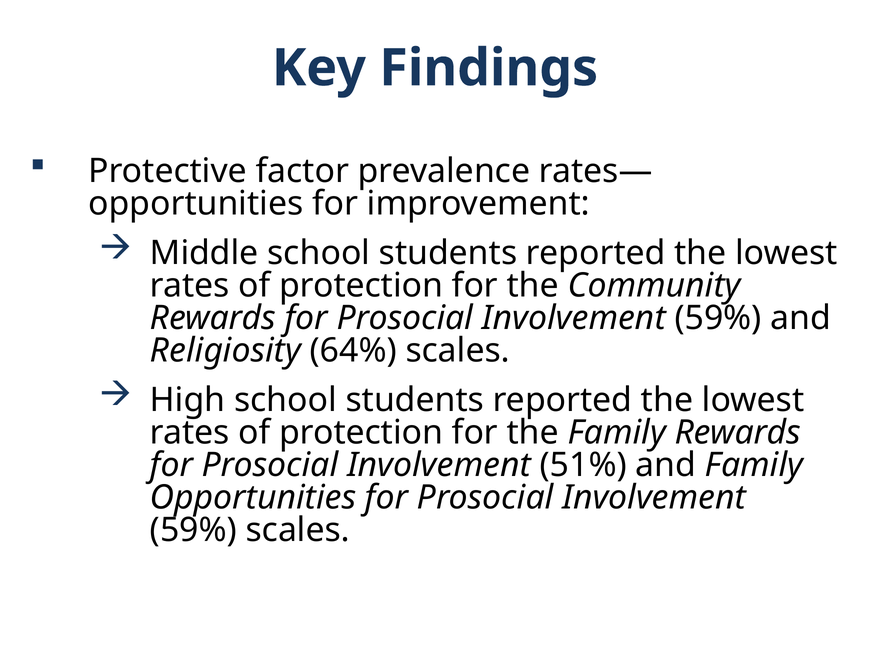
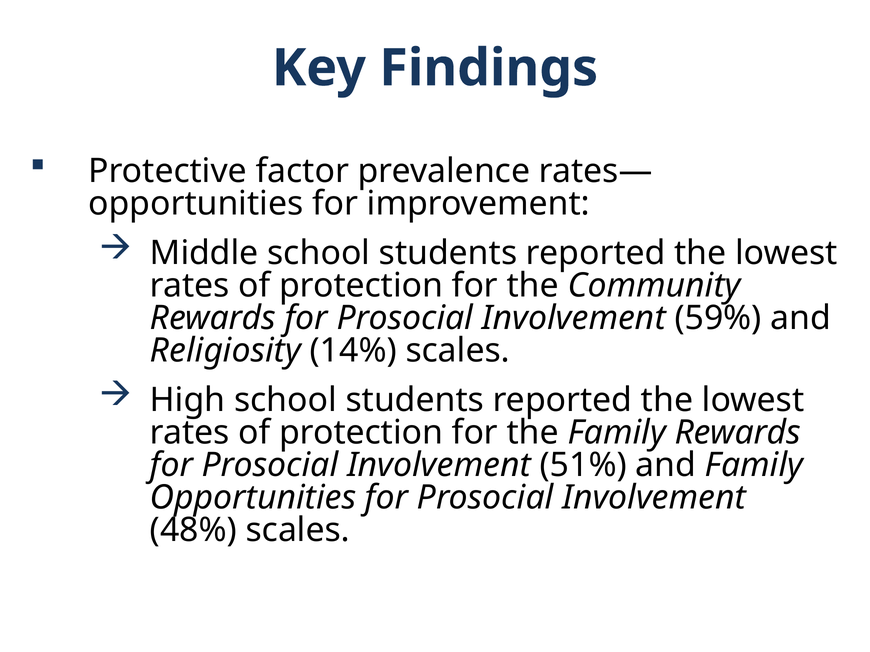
64%: 64% -> 14% (353, 351)
59%: 59% -> 48% (193, 530)
